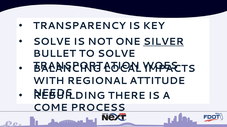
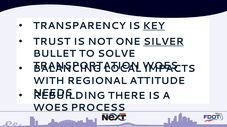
KEY underline: none -> present (154, 26)
SOLVE: SOLVE -> TRUST (52, 42)
COME: COME -> WOES (50, 108)
